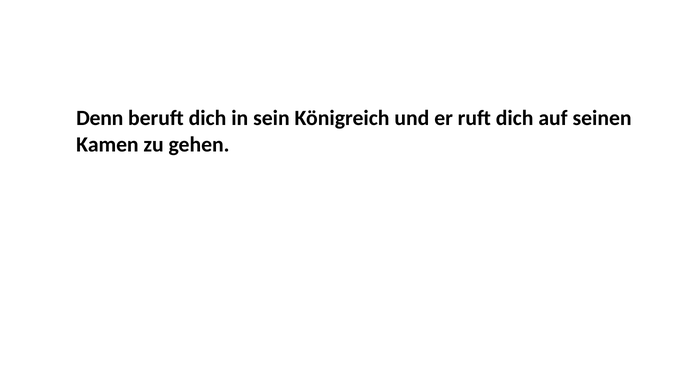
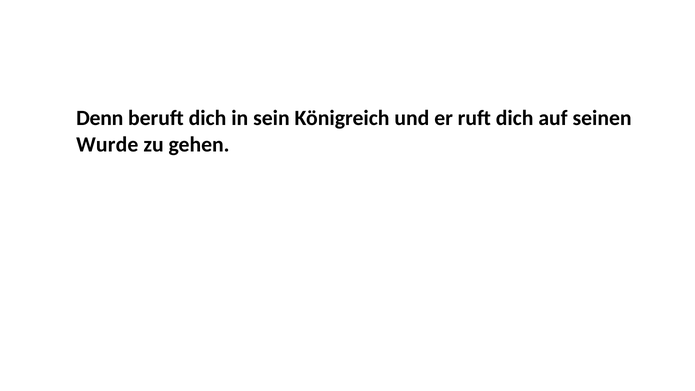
Kamen: Kamen -> Wurde (107, 144)
